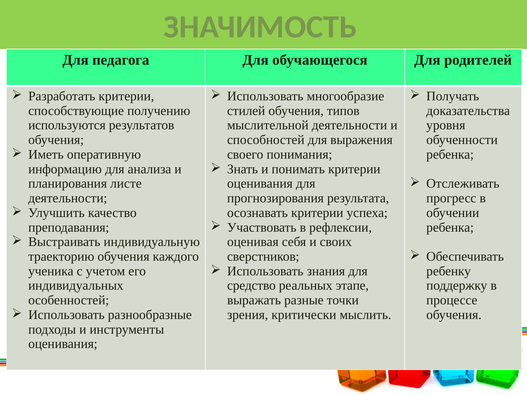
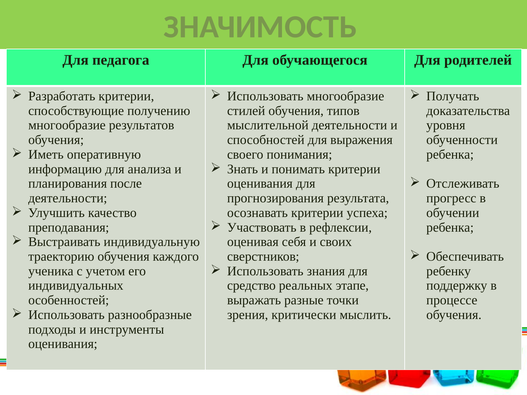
используются: используются -> многообразие (67, 125)
листе: листе -> после (126, 184)
